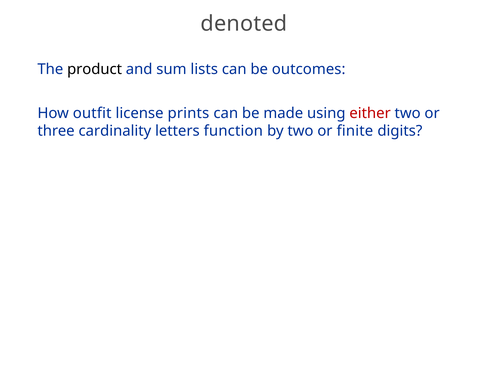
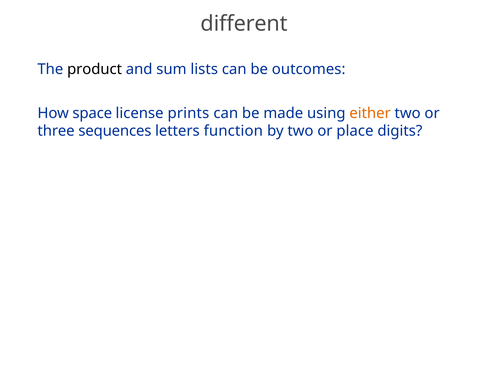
denoted: denoted -> different (244, 24)
outfit: outfit -> space (92, 113)
either colour: red -> orange (370, 113)
cardinality: cardinality -> sequences (115, 131)
finite: finite -> place (355, 131)
